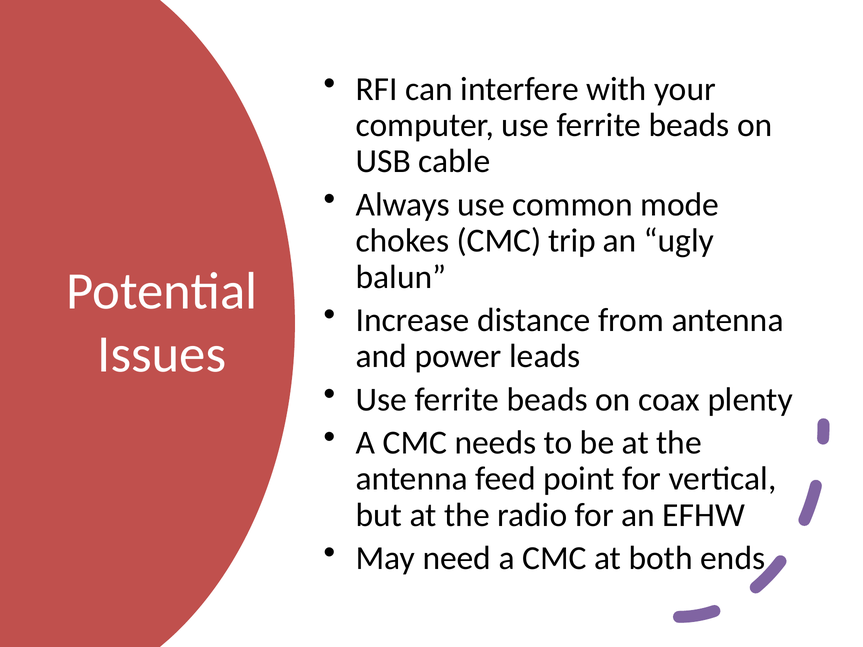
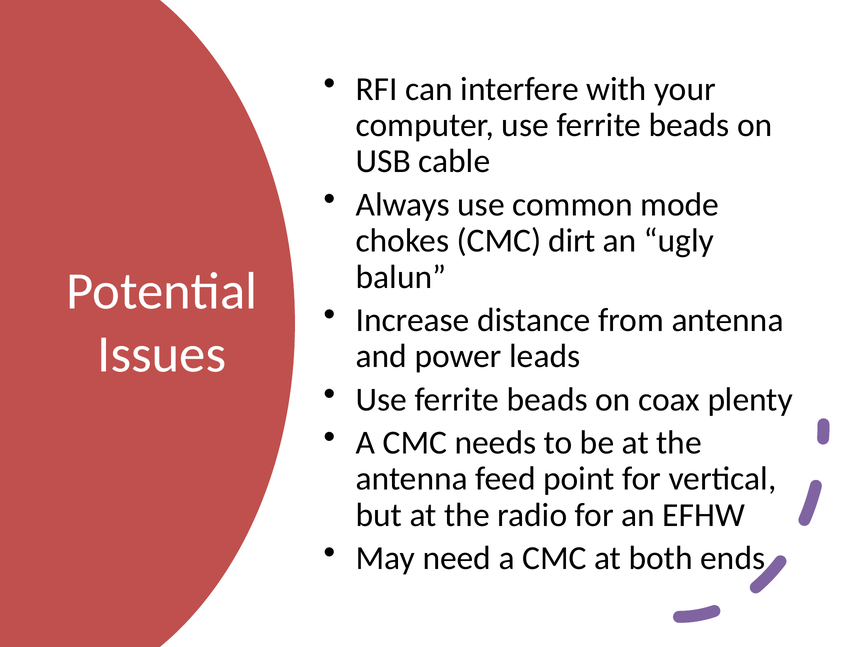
trip: trip -> dirt (572, 241)
